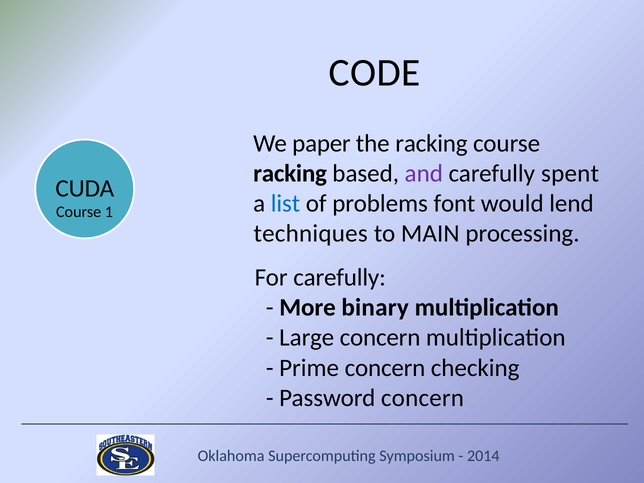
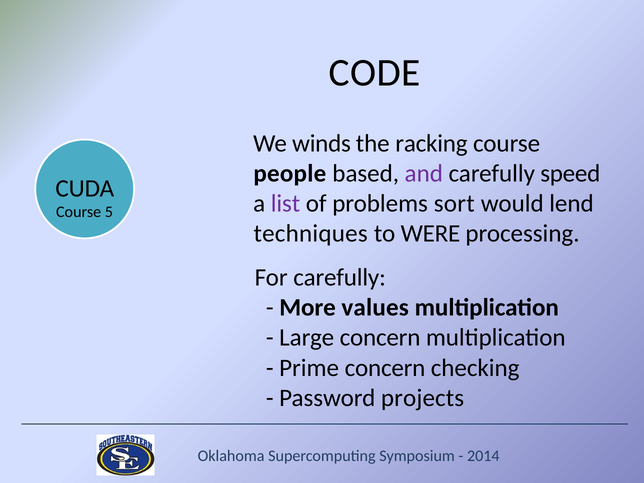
paper: paper -> winds (321, 143)
racking: racking -> people (290, 173)
spent: spent -> speed (570, 173)
list colour: blue -> purple (285, 203)
font: font -> sort (454, 203)
1: 1 -> 5 (109, 212)
MAIN: MAIN -> WERE (430, 234)
binary: binary -> values (375, 308)
Password concern: concern -> projects (423, 398)
